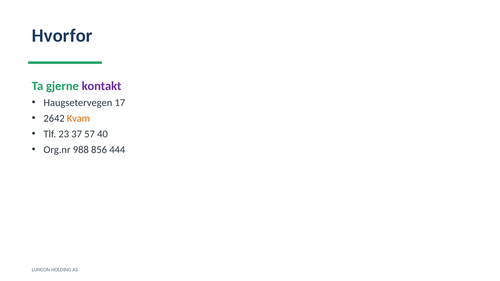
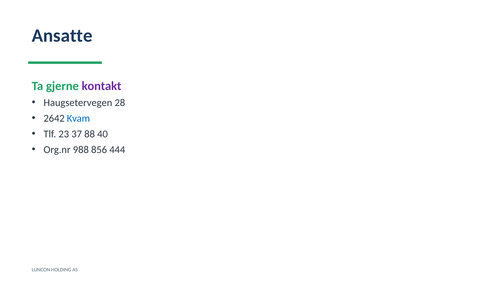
Hvorfor: Hvorfor -> Ansatte (62, 36)
17: 17 -> 28 (120, 103)
Kvam colour: orange -> blue (78, 118)
57: 57 -> 88 (90, 134)
